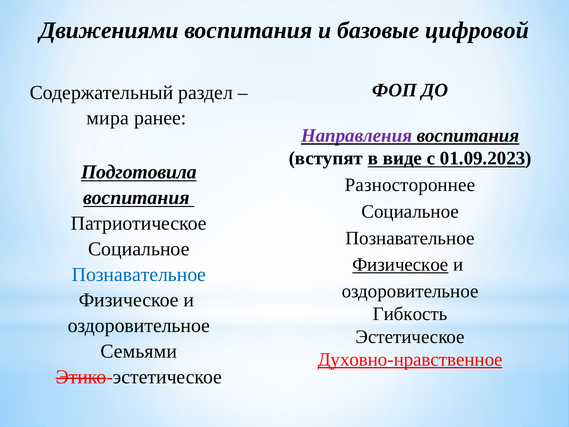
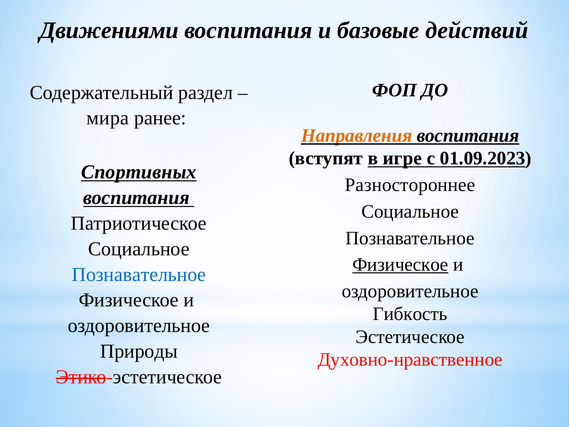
цифровой: цифровой -> действий (477, 30)
Направления colour: purple -> orange (357, 136)
виде: виде -> игре (402, 158)
Подготовила: Подготовила -> Спортивных (139, 172)
Семьями: Семьями -> Природы (139, 351)
Духовно-нравственное underline: present -> none (410, 359)
